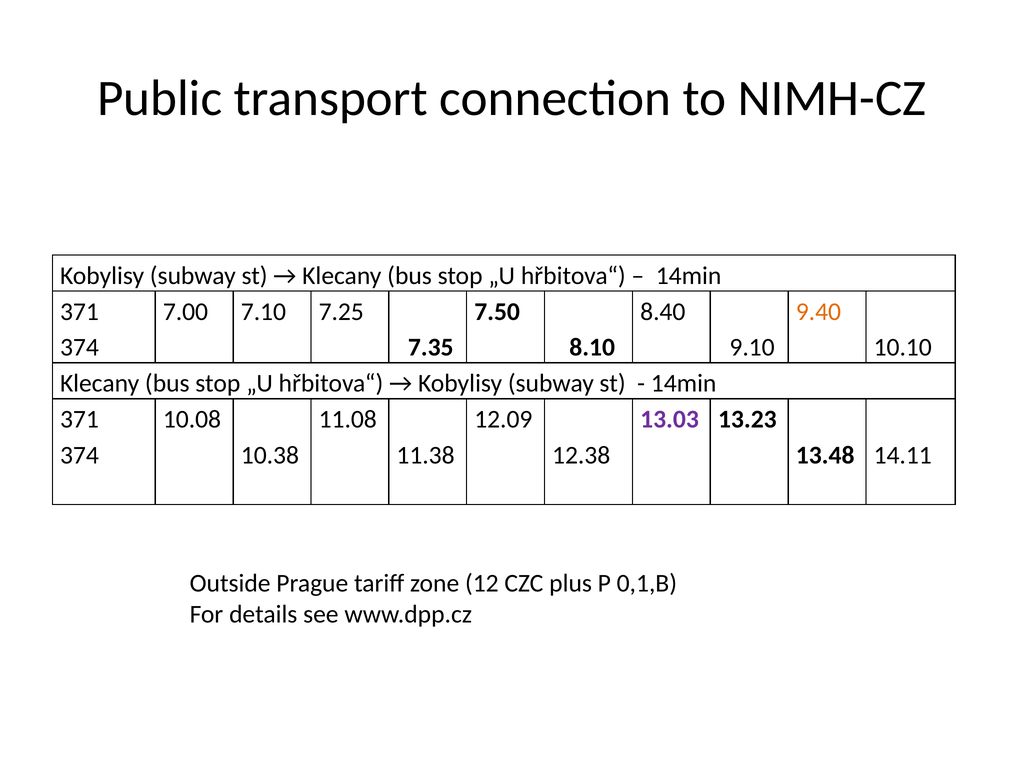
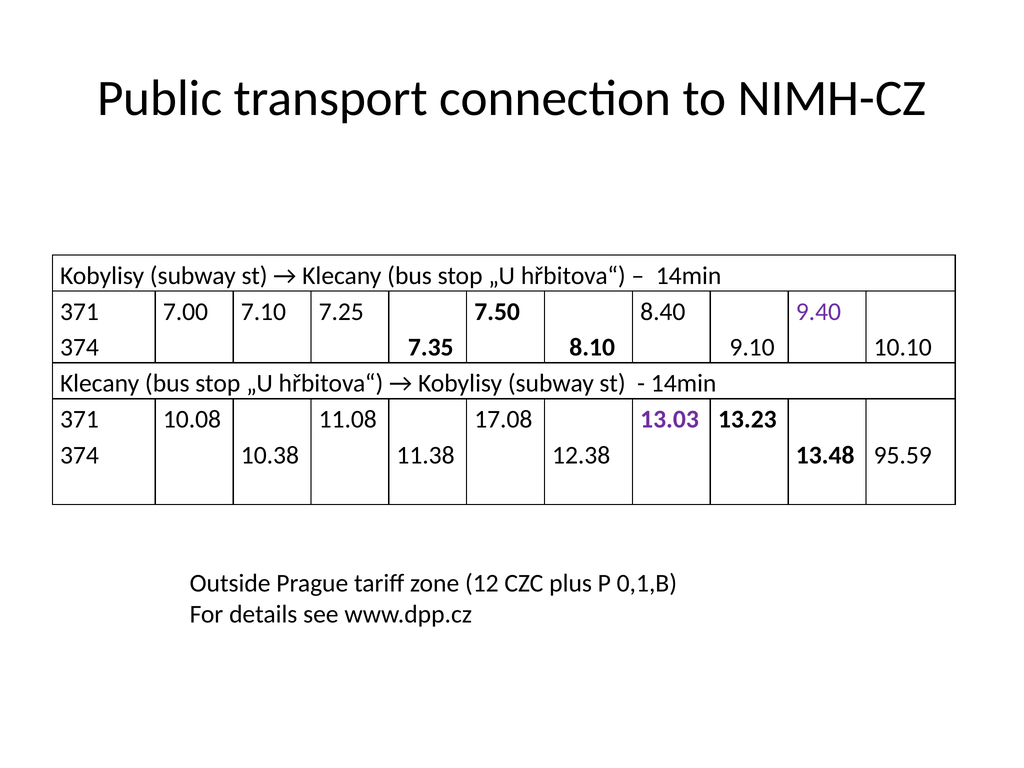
9.40 colour: orange -> purple (818, 312)
12.09: 12.09 -> 17.08 (503, 419)
14.11: 14.11 -> 95.59 (903, 455)
